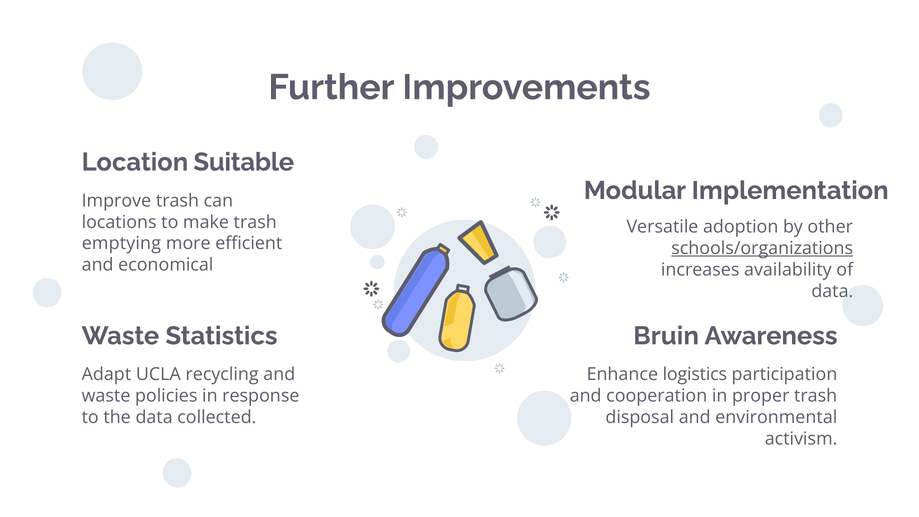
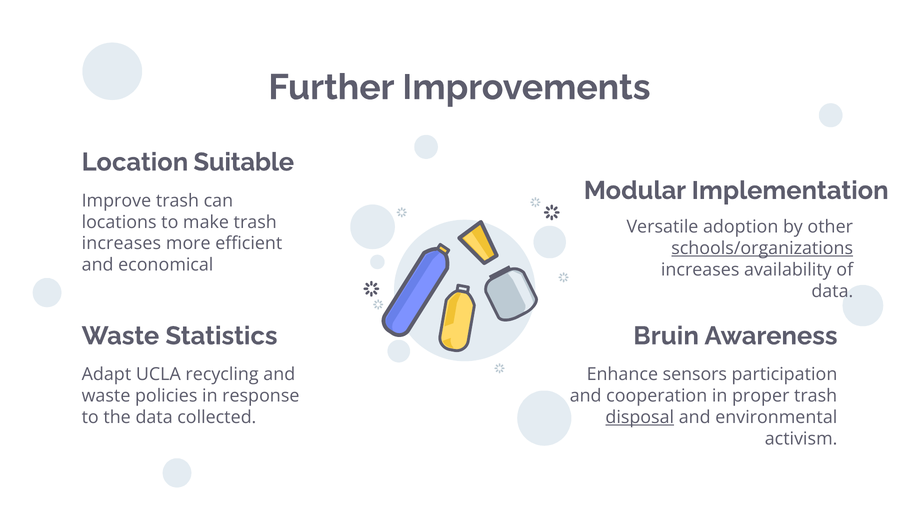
emptying: emptying -> increases (121, 244)
logistics: logistics -> sensors (695, 374)
disposal underline: none -> present (640, 417)
